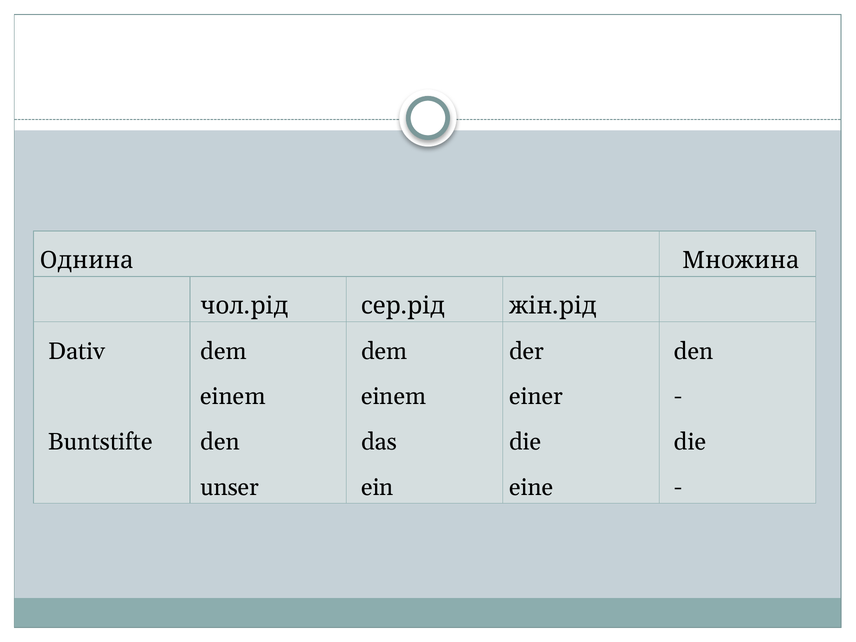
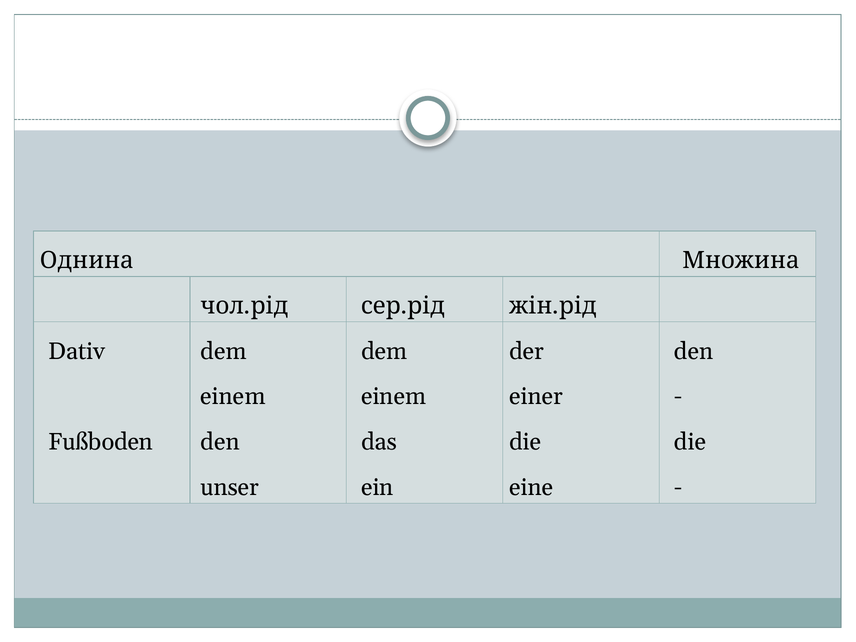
Buntstifte: Buntstifte -> Fußboden (101, 442)
